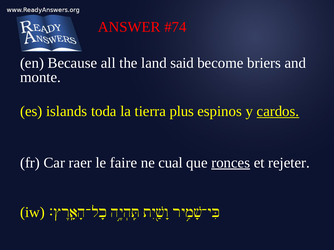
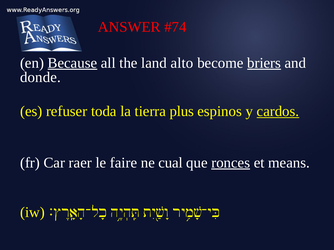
Because underline: none -> present (72, 63)
said: said -> alto (182, 63)
briers underline: none -> present (264, 63)
monte: monte -> donde (40, 77)
islands: islands -> refuser (67, 111)
rejeter: rejeter -> means (289, 163)
